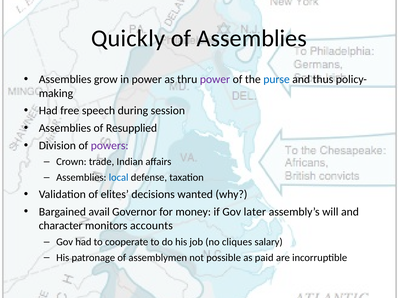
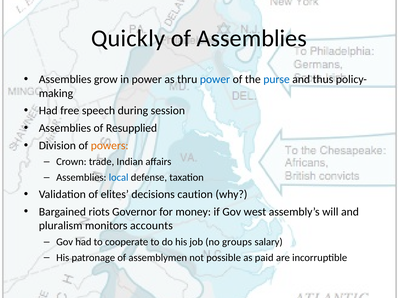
power colour: purple -> blue (215, 79)
powers colour: purple -> orange (110, 146)
wanted: wanted -> caution (195, 195)
avail: avail -> riots (99, 212)
later: later -> west (255, 212)
character: character -> pluralism (61, 226)
cliques: cliques -> groups (237, 242)
